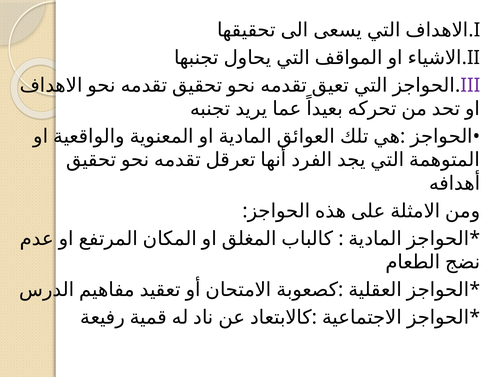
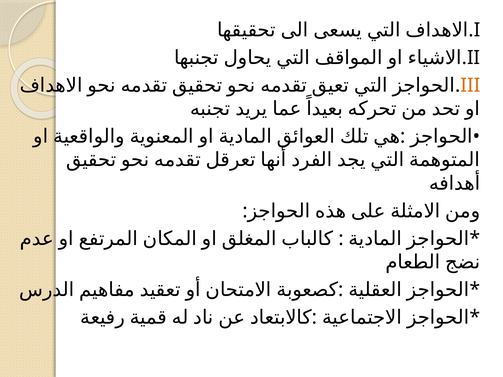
III colour: purple -> orange (470, 85)
